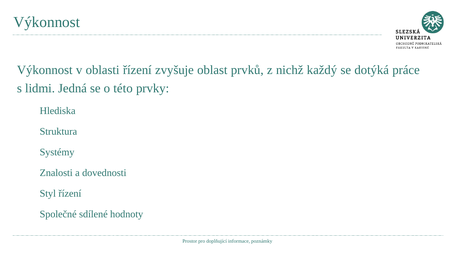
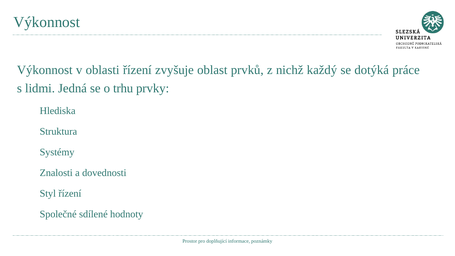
této: této -> trhu (123, 88)
